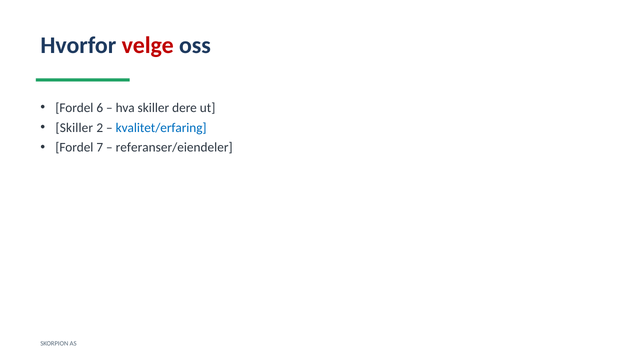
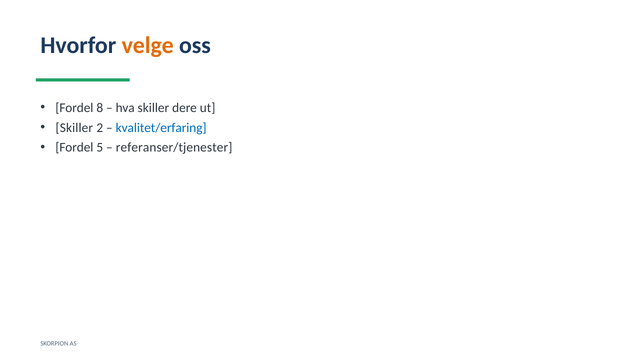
velge colour: red -> orange (148, 45)
6: 6 -> 8 (100, 108)
7: 7 -> 5 (100, 147)
referanser/eiendeler: referanser/eiendeler -> referanser/tjenester (174, 147)
